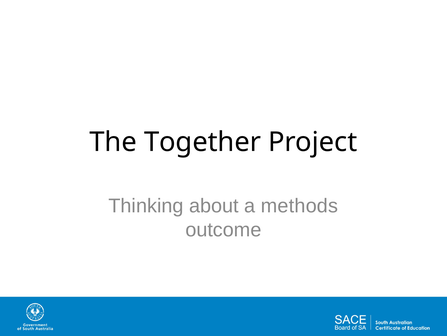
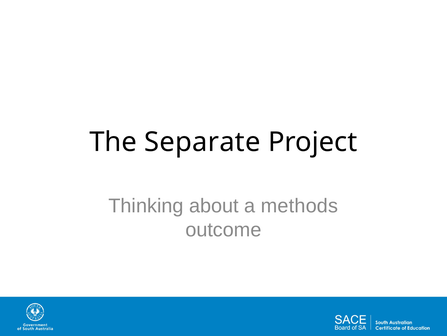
Together: Together -> Separate (202, 142)
